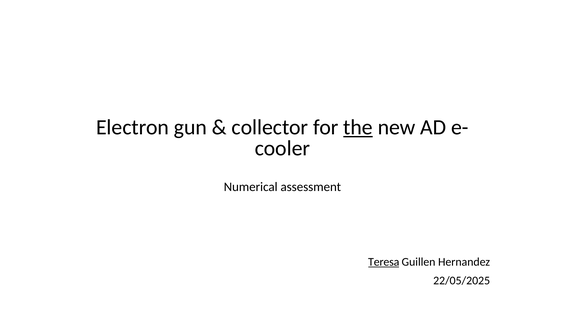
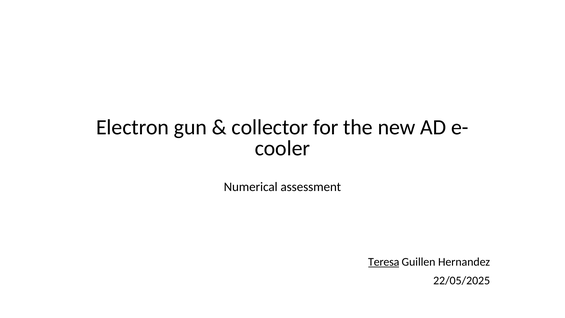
the underline: present -> none (358, 127)
